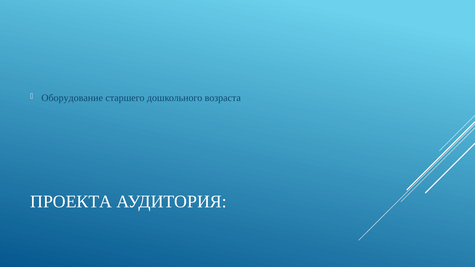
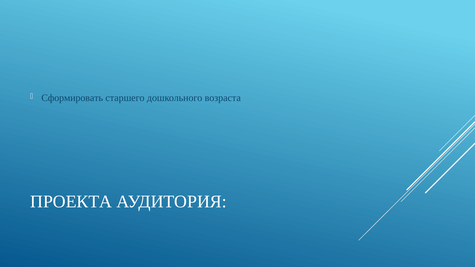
Оборудование: Оборудование -> Сформировать (72, 98)
